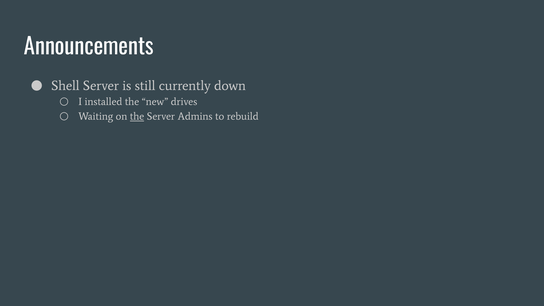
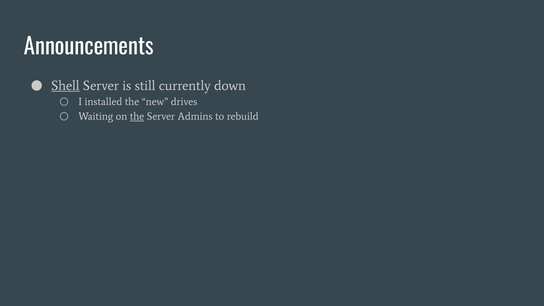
Shell underline: none -> present (65, 86)
